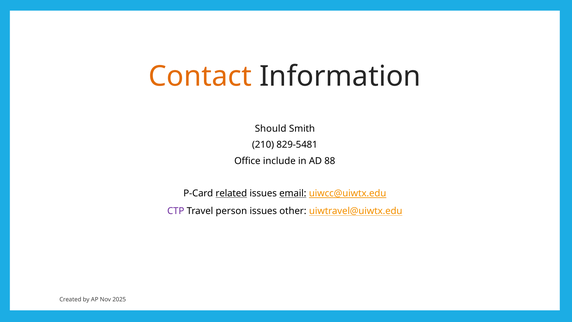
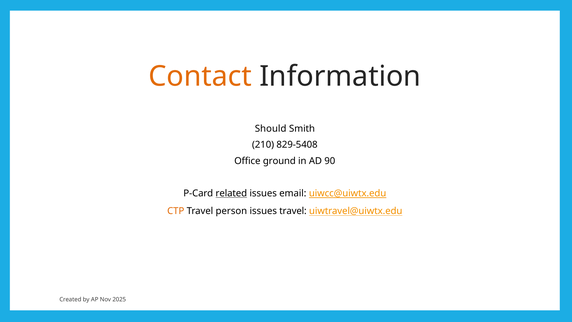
829-5481: 829-5481 -> 829-5408 (297, 145)
include: include -> ground (279, 161)
88: 88 -> 90 (330, 161)
email underline: present -> none (293, 193)
CTP colour: purple -> orange (176, 211)
issues other: other -> travel (293, 211)
